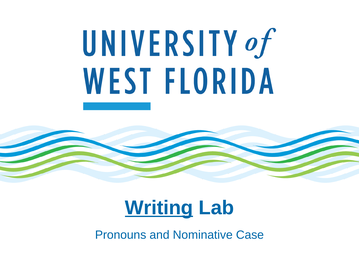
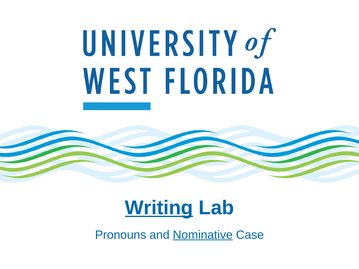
Nominative underline: none -> present (203, 235)
